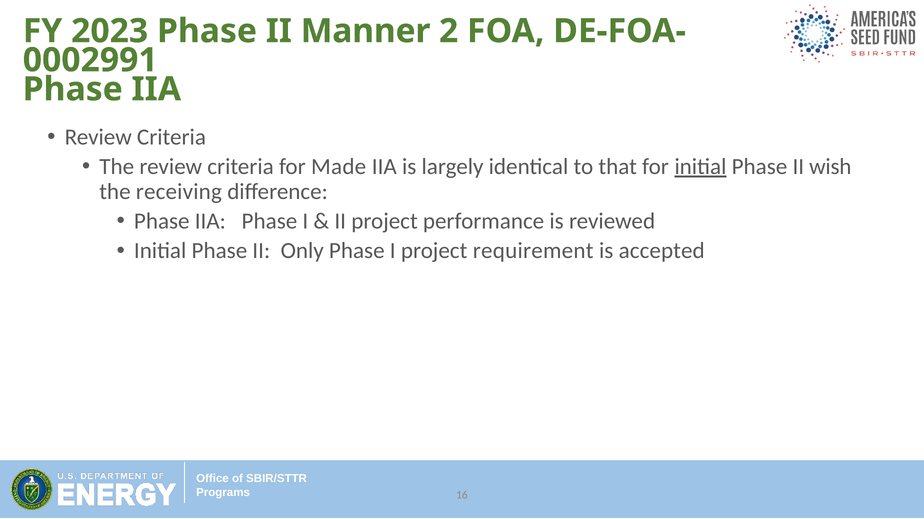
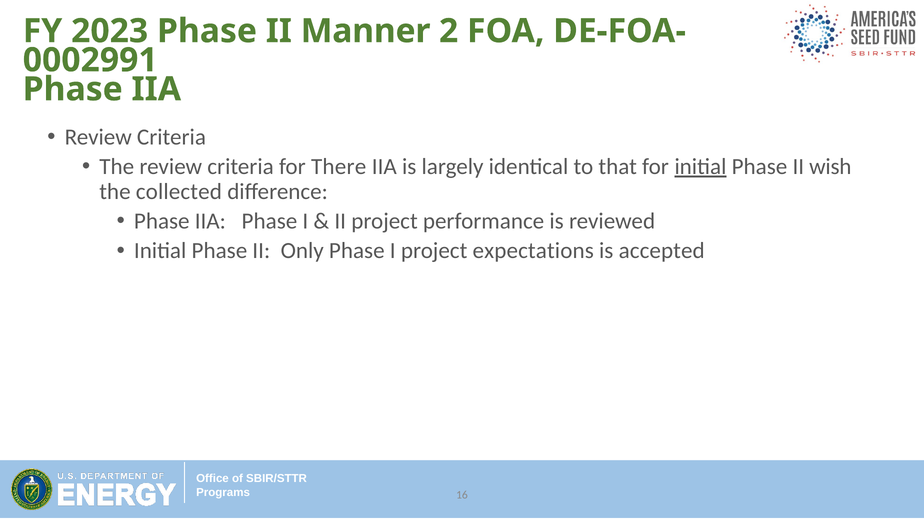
Made: Made -> There (339, 167)
receiving: receiving -> collected (179, 192)
requirement: requirement -> expectations (533, 251)
